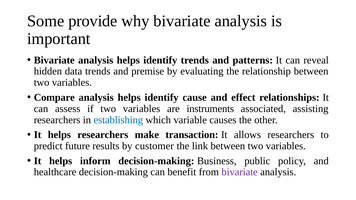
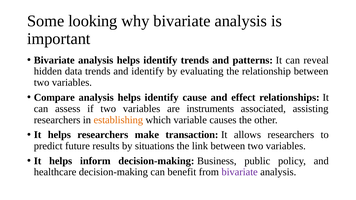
provide: provide -> looking (93, 21)
and premise: premise -> identify (148, 71)
establishing colour: blue -> orange (118, 120)
customer: customer -> situations (155, 146)
